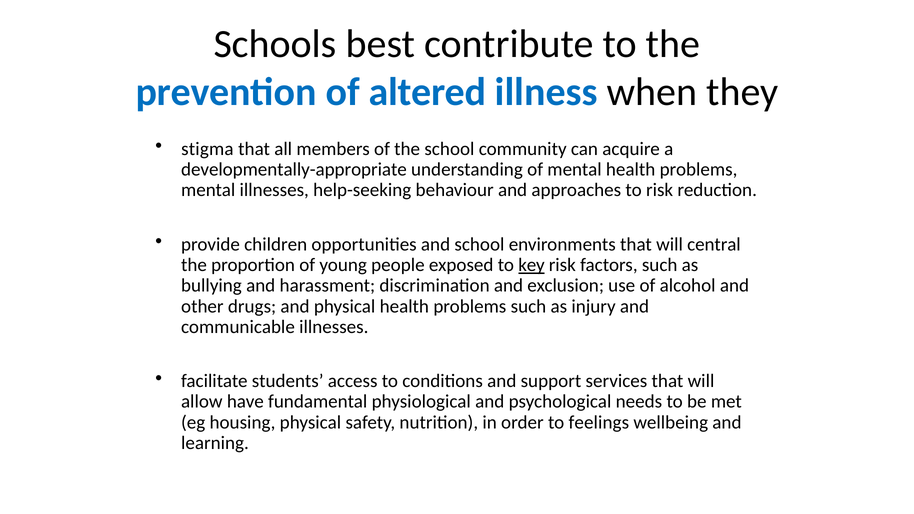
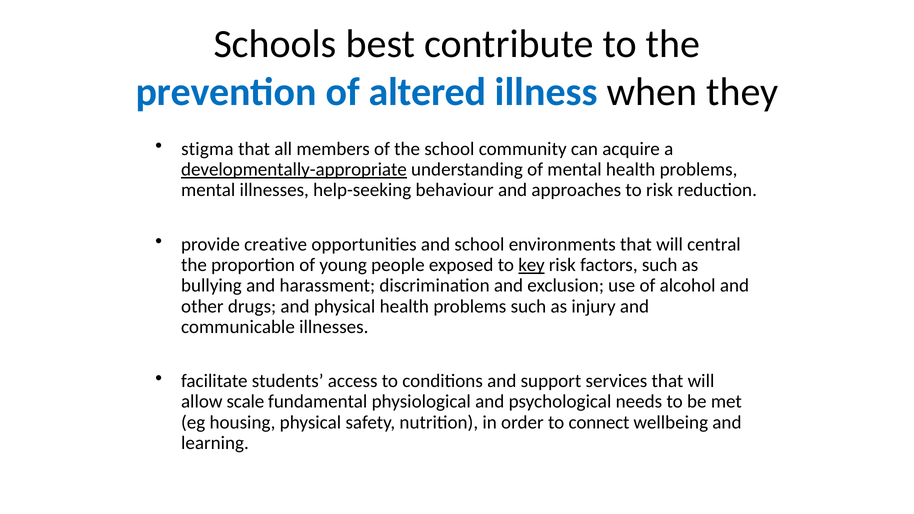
developmentally-appropriate underline: none -> present (294, 170)
children: children -> creative (276, 245)
have: have -> scale (245, 402)
feelings: feelings -> connect (599, 422)
